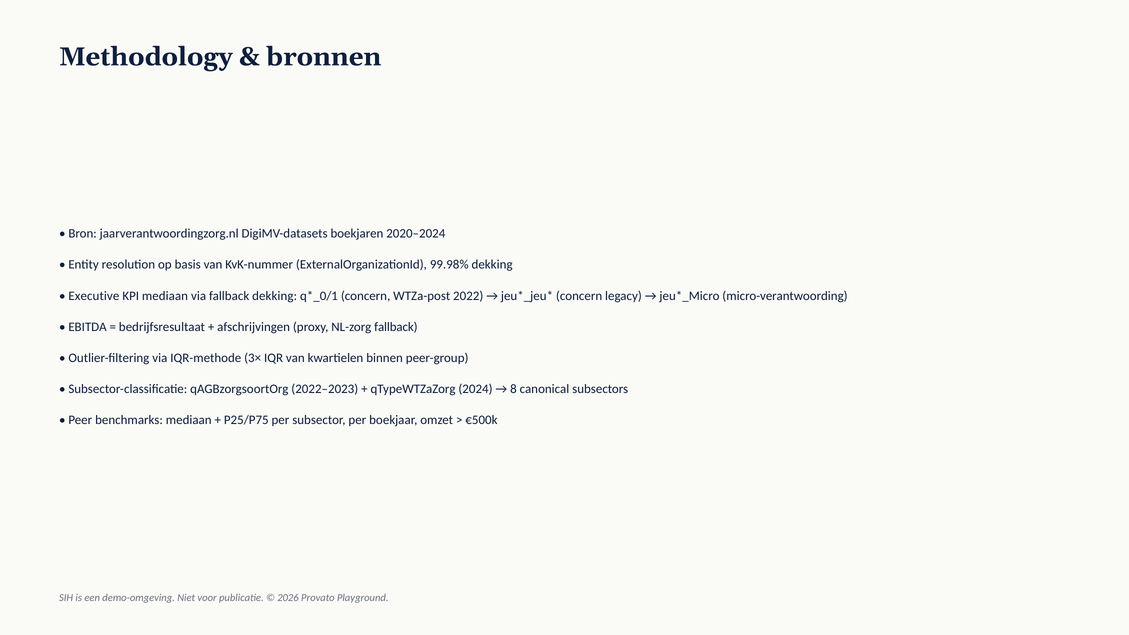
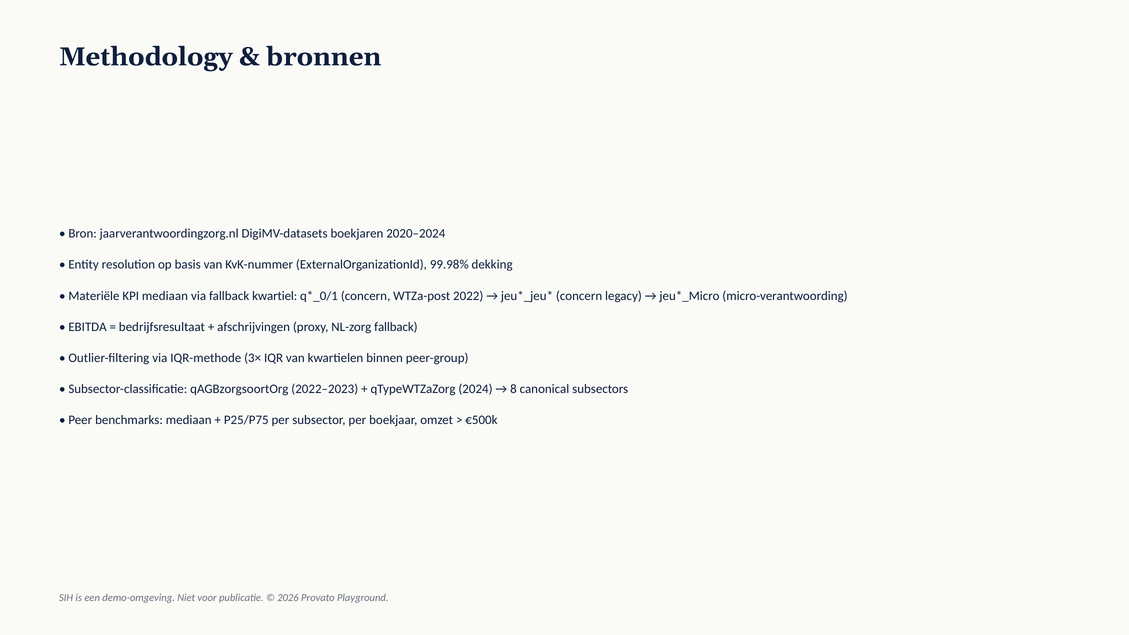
Executive: Executive -> Materiële (94, 296)
fallback dekking: dekking -> kwartiel (275, 296)
